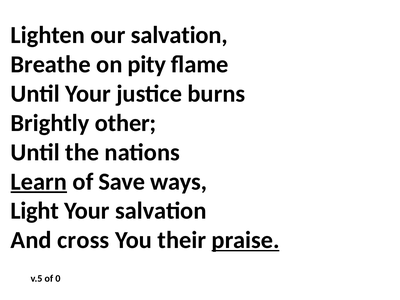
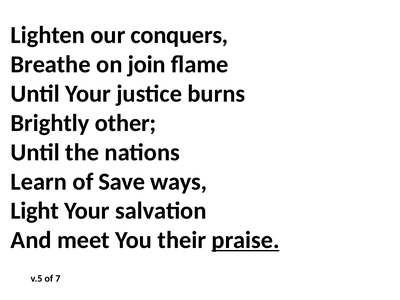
our salvation: salvation -> conquers (179, 35)
pity: pity -> join (147, 64)
Learn underline: present -> none (39, 182)
cross: cross -> meet (83, 240)
0: 0 -> 7 (58, 279)
